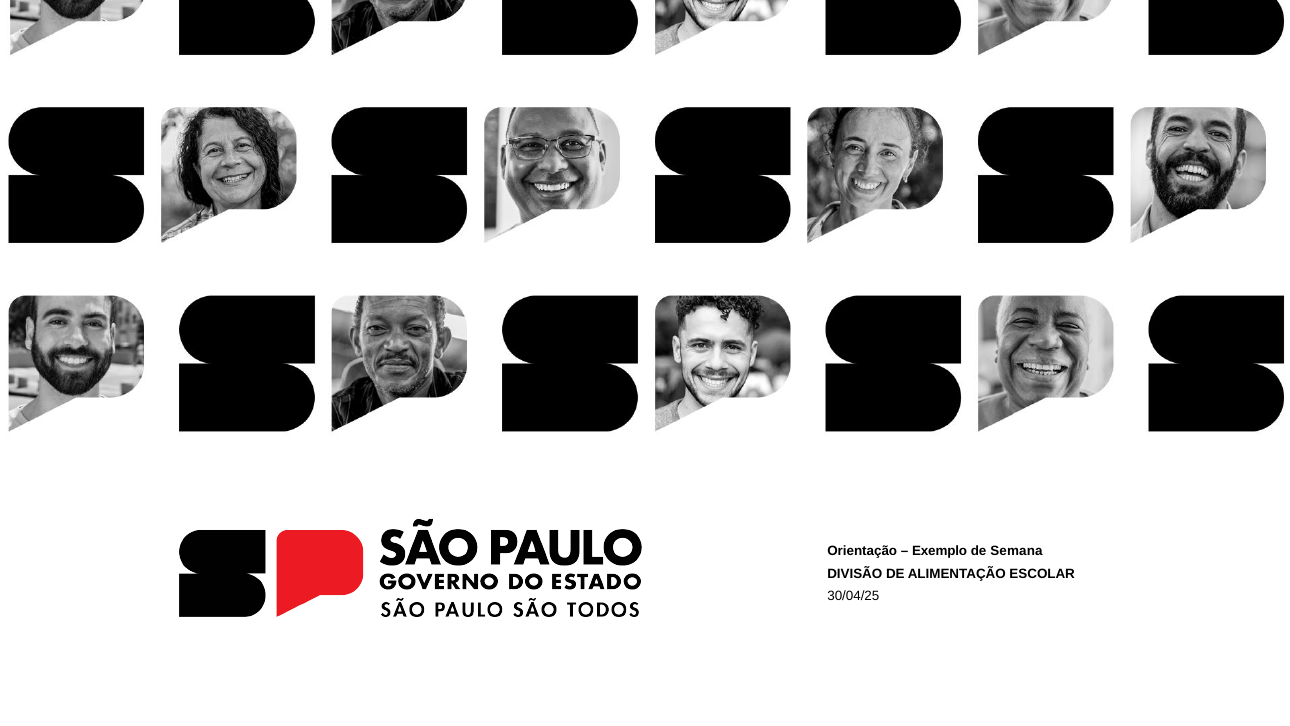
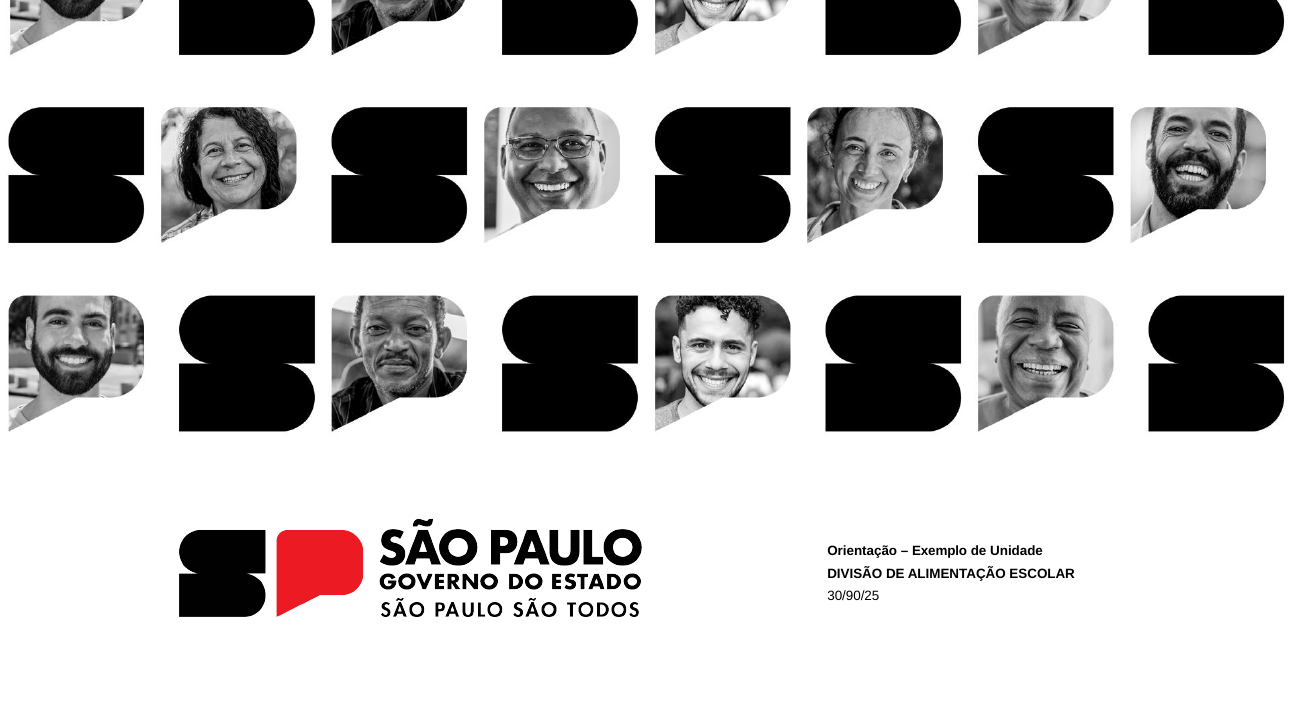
Semana: Semana -> Unidade (1017, 551)
30/04/25: 30/04/25 -> 30/90/25 (853, 596)
